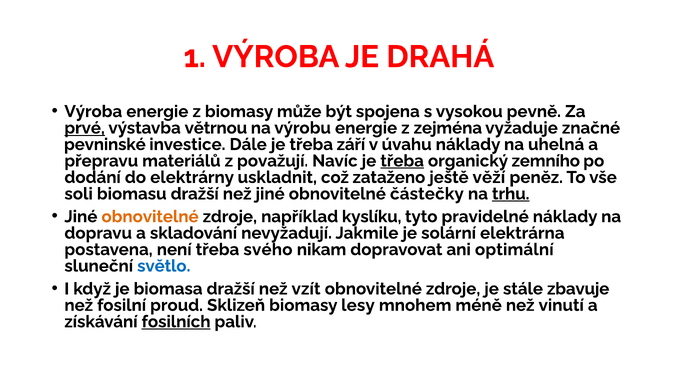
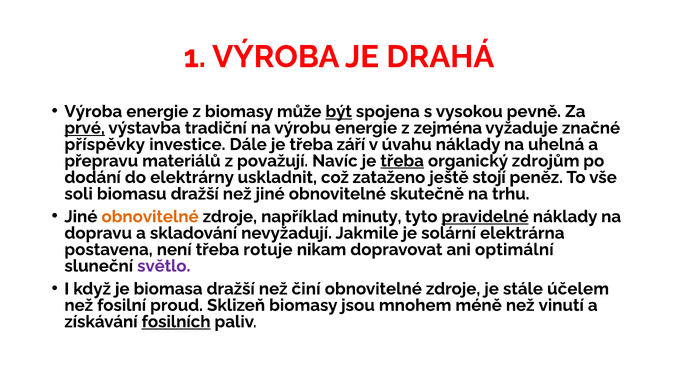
být underline: none -> present (339, 112)
větrnou: větrnou -> tradiční (216, 128)
pevninské: pevninské -> příspěvky (105, 145)
zemního: zemního -> zdrojům (546, 161)
věží: věží -> stojí (489, 178)
částečky: částečky -> skutečně (427, 194)
trhu underline: present -> none (511, 194)
kyslíku: kyslíku -> minuty (372, 217)
pravidelné underline: none -> present (485, 217)
svého: svého -> rotuje (268, 250)
světlo colour: blue -> purple (164, 266)
vzít: vzít -> činí (306, 289)
zbavuje: zbavuje -> účelem (578, 289)
lesy: lesy -> jsou (358, 306)
